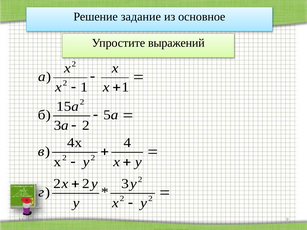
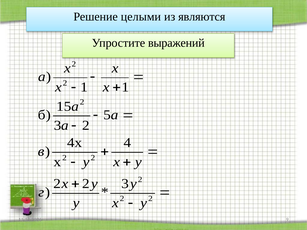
задание: задание -> целыми (141, 17)
основное: основное -> являются (202, 17)
